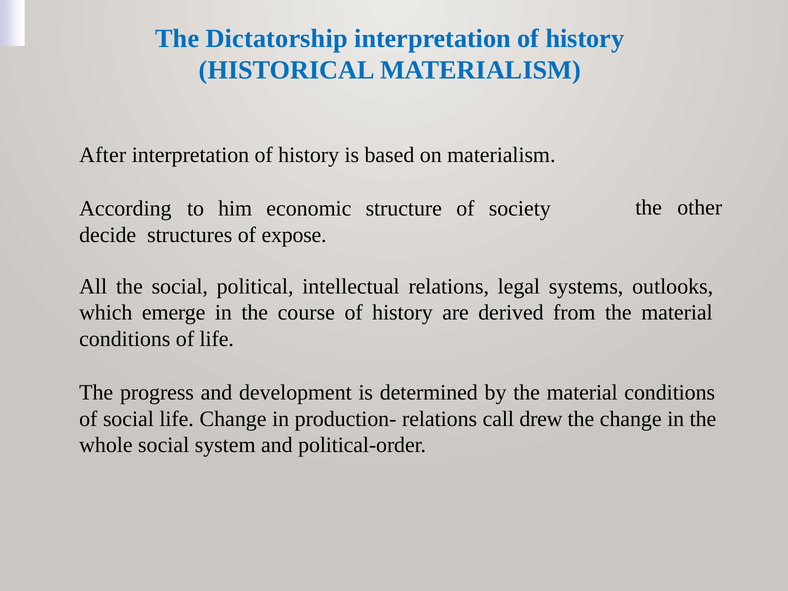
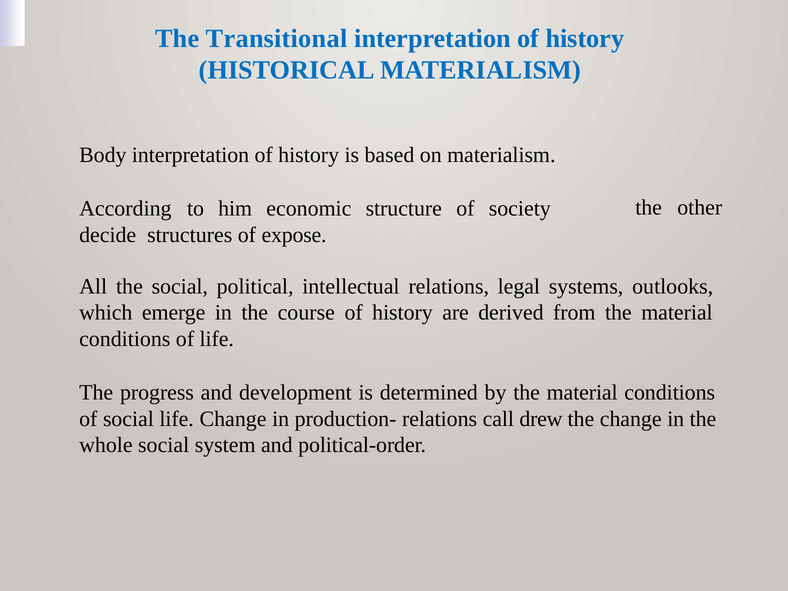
Dictatorship: Dictatorship -> Transitional (277, 38)
After: After -> Body (103, 155)
